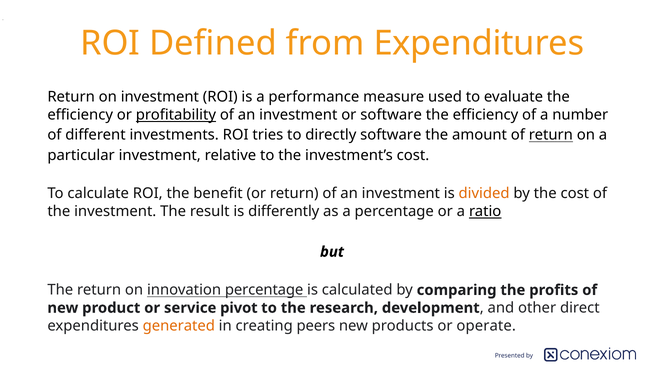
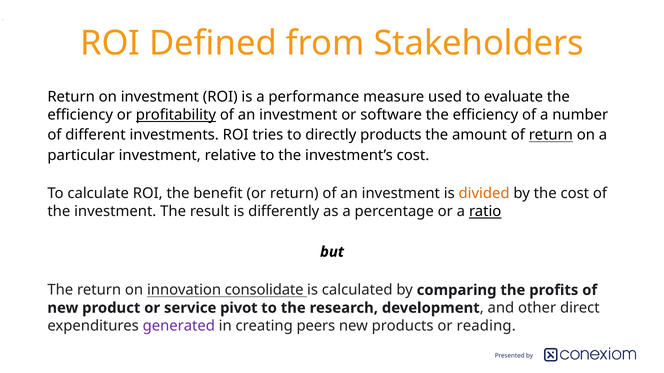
from Expenditures: Expenditures -> Stakeholders (479, 43)
directly software: software -> products (391, 135)
innovation percentage: percentage -> consolidate (264, 290)
generated colour: orange -> purple (179, 326)
operate: operate -> reading (486, 326)
